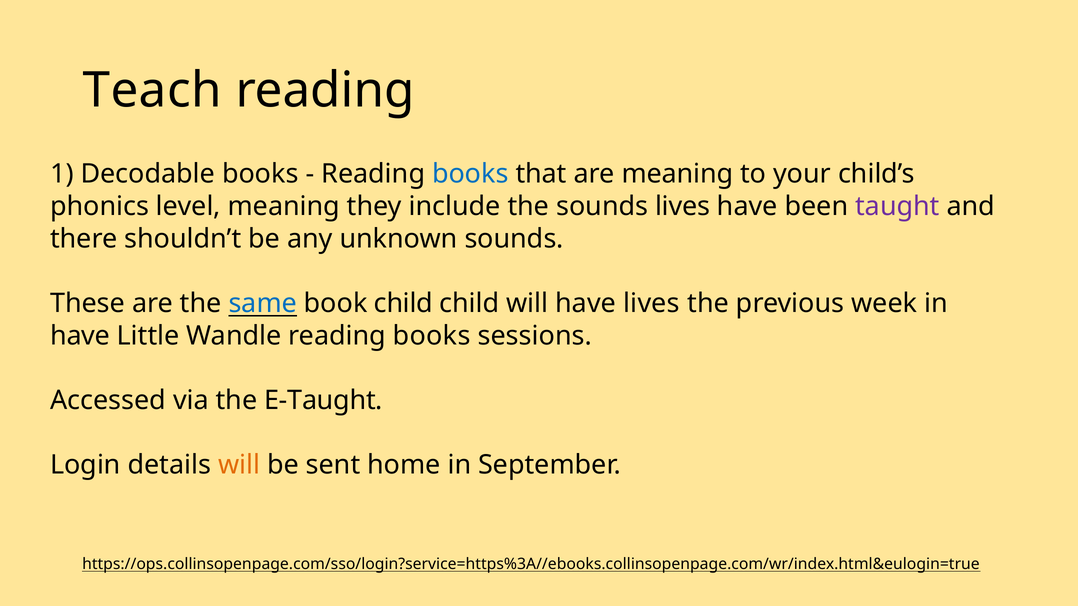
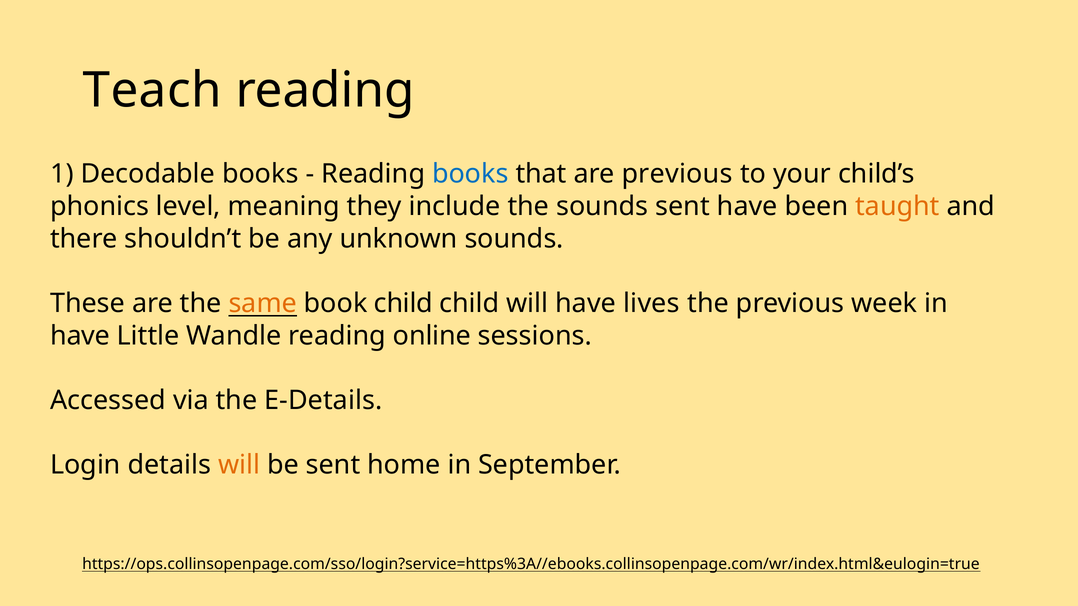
are meaning: meaning -> previous (677, 174)
sounds lives: lives -> sent (683, 207)
taught colour: purple -> orange (897, 207)
same colour: blue -> orange (263, 304)
Wandle reading books: books -> online (432, 336)
E-Taught: E-Taught -> E-Details (323, 401)
